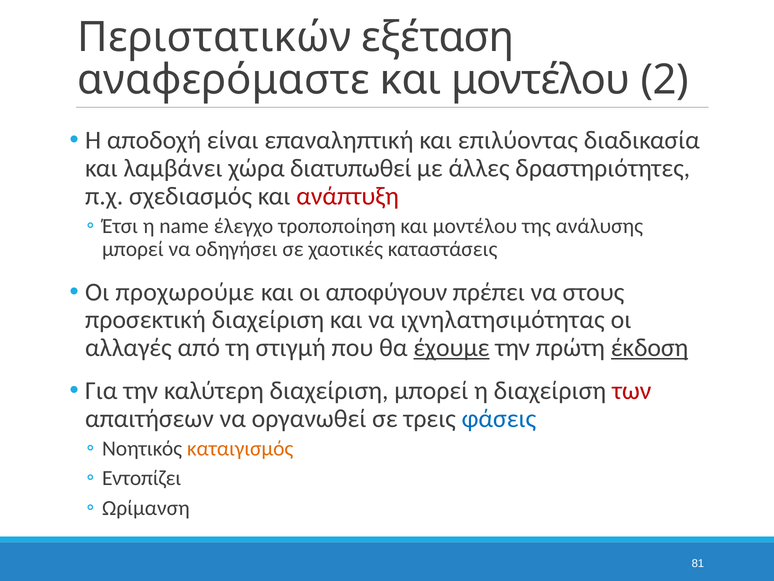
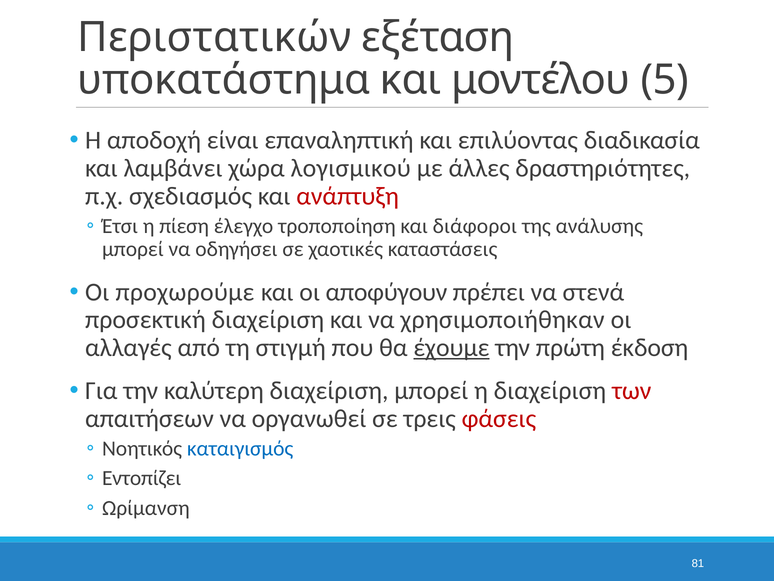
αναφερόμαστε: αναφερόμαστε -> υποκατάστημα (224, 80)
2: 2 -> 5 (665, 80)
διατυπωθεί: διατυπωθεί -> λογισμικού (351, 168)
name: name -> πίεση (184, 226)
τροποποίηση και μοντέλου: μοντέλου -> διάφοροι (475, 226)
στους: στους -> στενά (593, 292)
ιχνηλατησιμότητας: ιχνηλατησιμότητας -> χρησιμοποιήθηκαν (502, 320)
έκδοση underline: present -> none (650, 347)
φάσεις colour: blue -> red (499, 418)
καταιγισμός colour: orange -> blue (240, 448)
